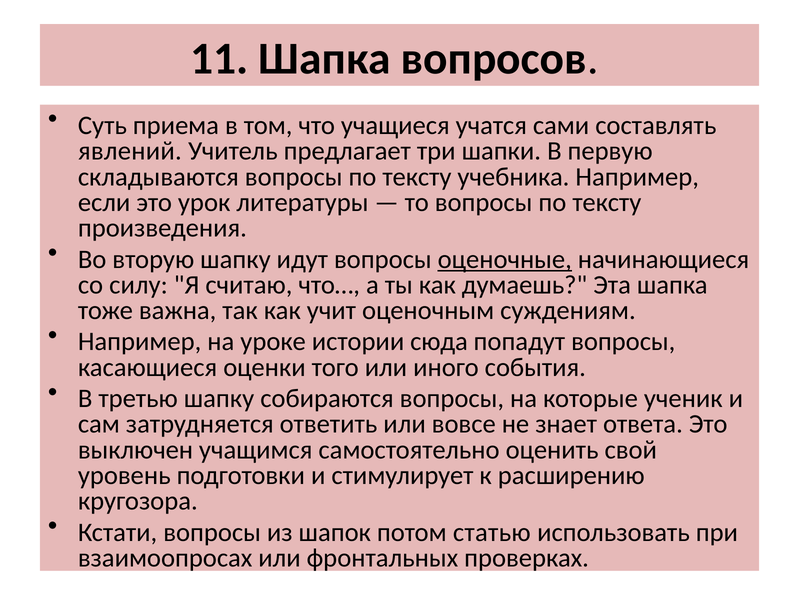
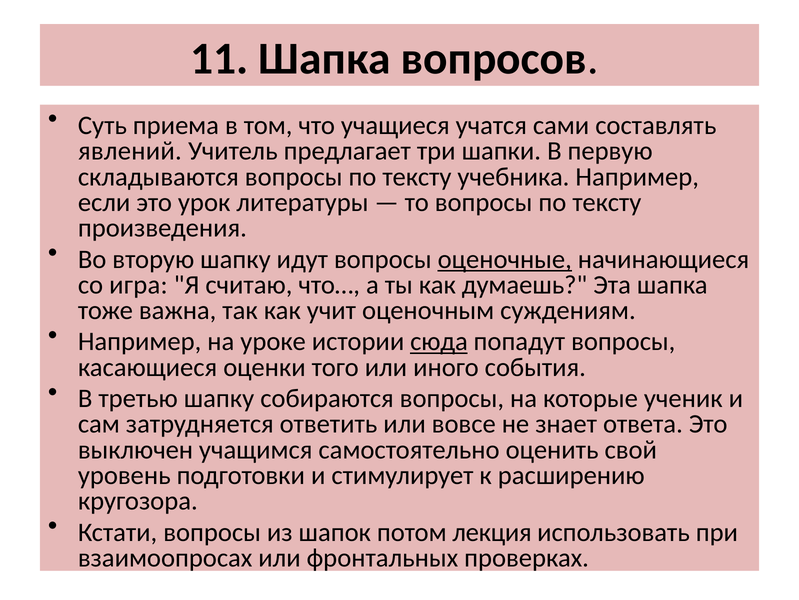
силу: силу -> игра (138, 284)
сюда underline: none -> present (439, 341)
статью: статью -> лекция (492, 532)
